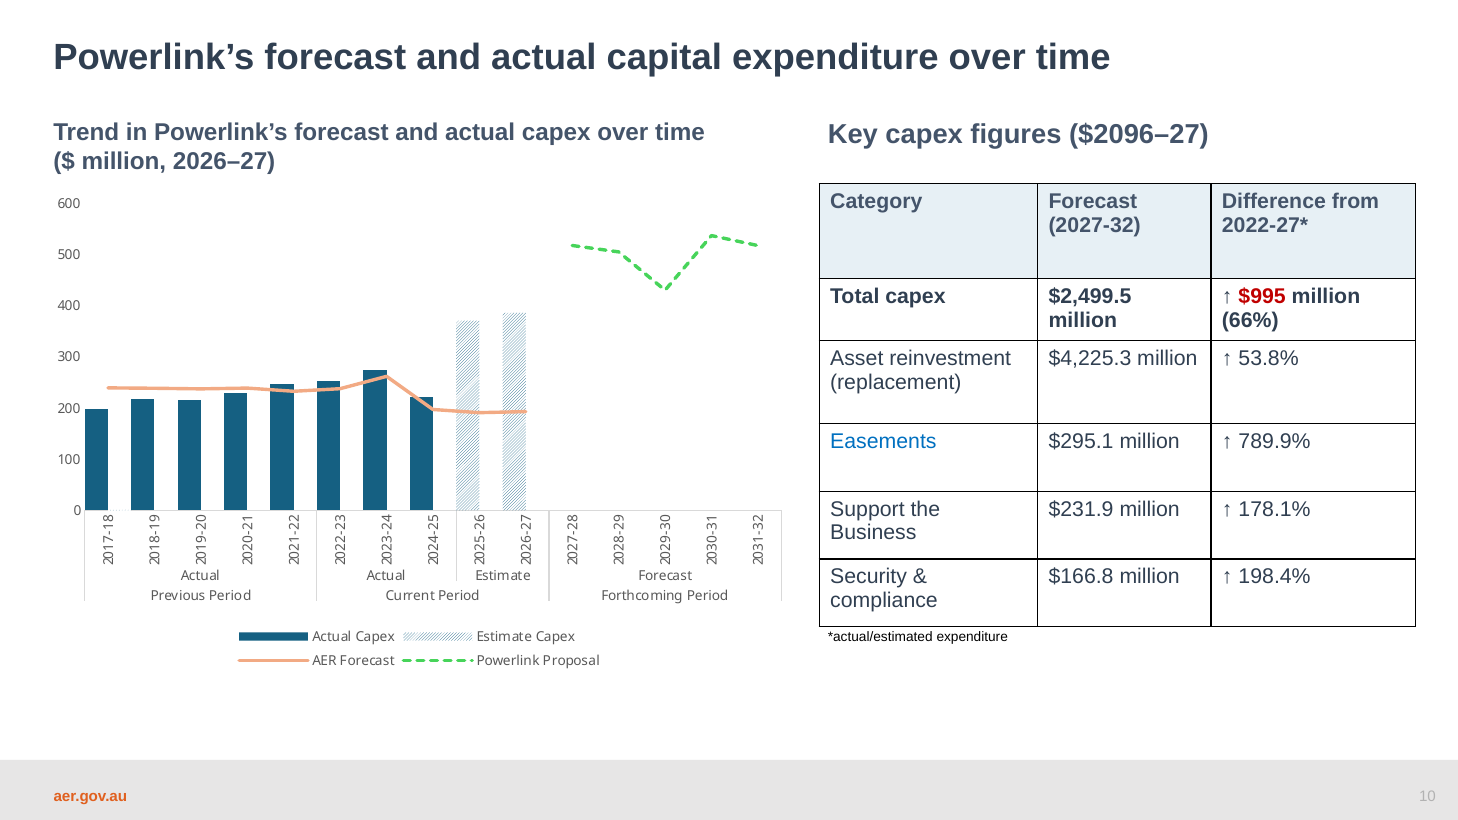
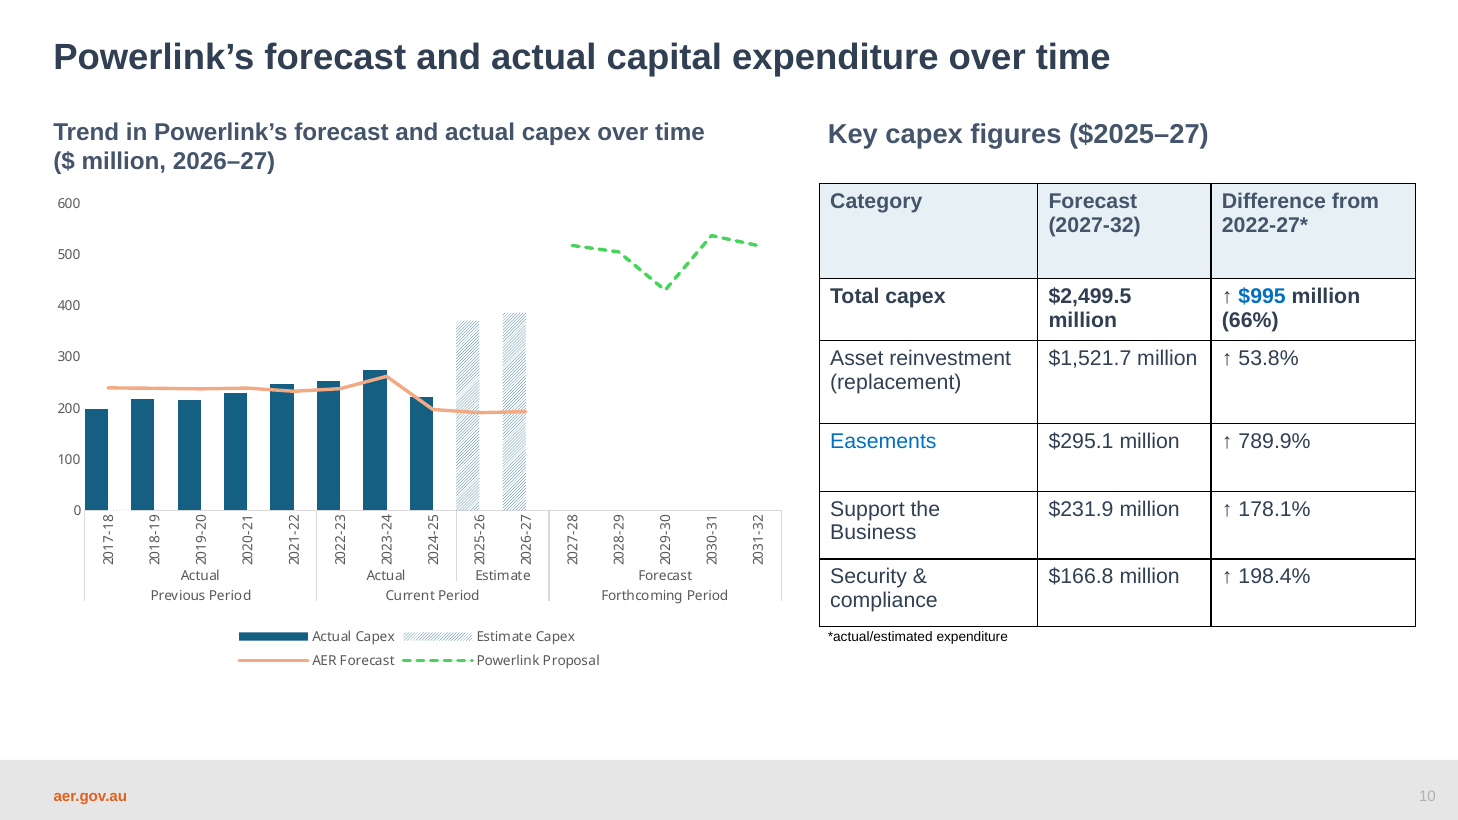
$2096–27: $2096–27 -> $2025–27 (1139, 134)
$995 colour: red -> blue (1262, 296)
$4,225.3: $4,225.3 -> $1,521.7 (1090, 358)
